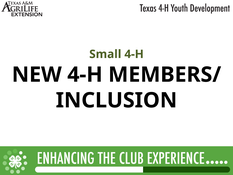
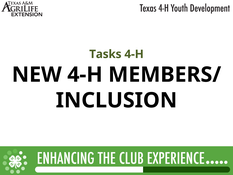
Small: Small -> Tasks (105, 54)
